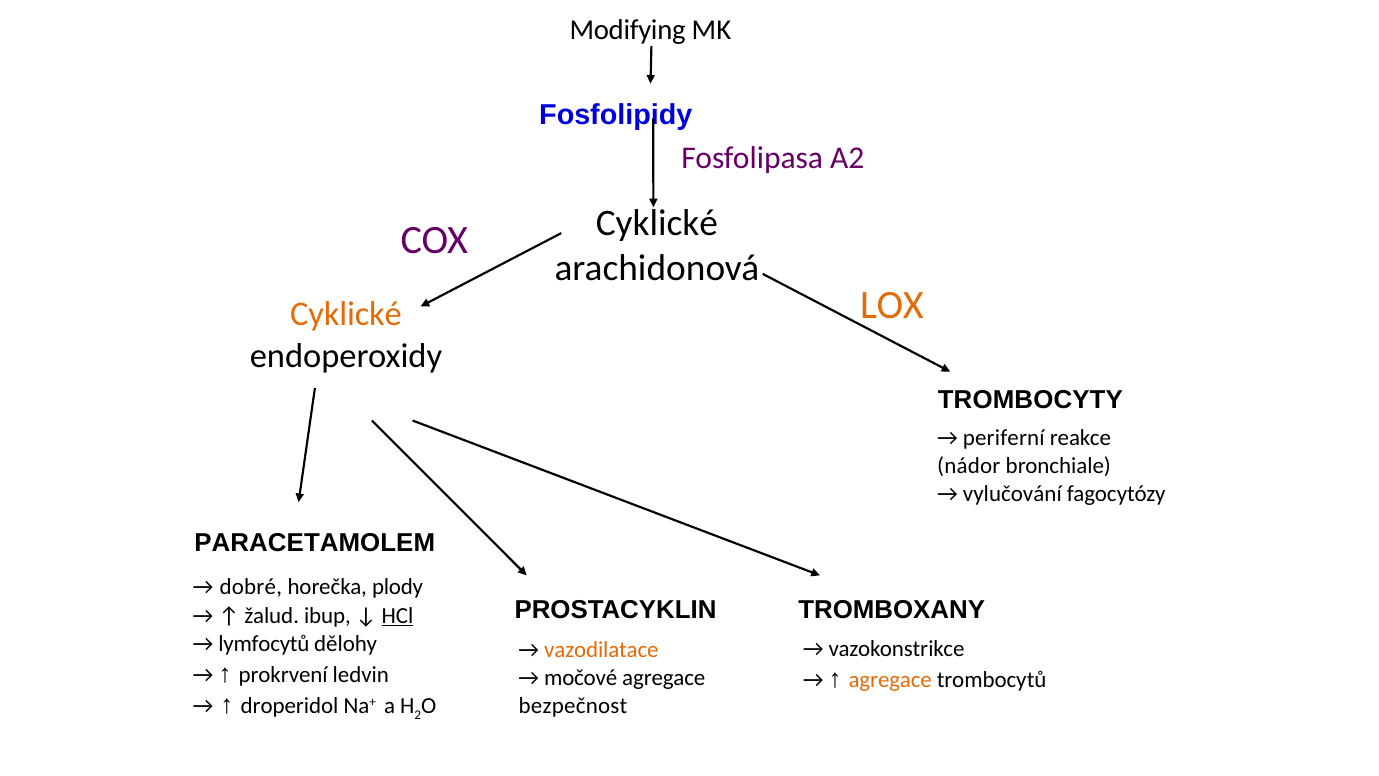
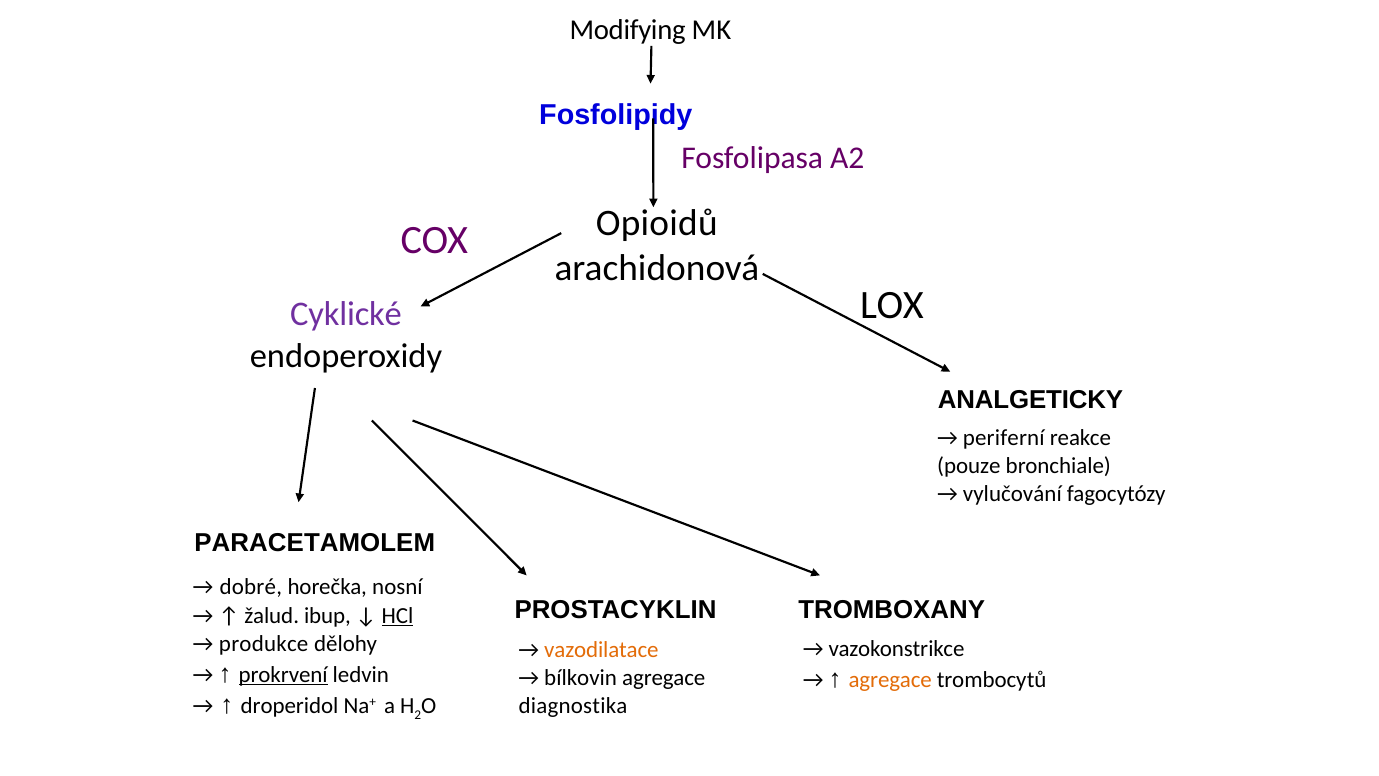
Cyklické: Cyklické -> Opioidů (657, 223)
LOX colour: orange -> black (892, 305)
Cyklické colour: orange -> purple (346, 314)
TROMBOCYTY: TROMBOCYTY -> ANALGETICKY (1030, 400)
nádor: nádor -> pouze (969, 465)
plody: plody -> nosní (397, 587)
lymfocytů: lymfocytů -> produkce (264, 643)
prokrvení underline: none -> present (283, 674)
močové: močové -> bílkovin (581, 677)
bezpečnost: bezpečnost -> diagnostika (573, 705)
